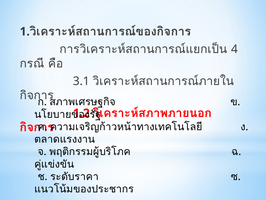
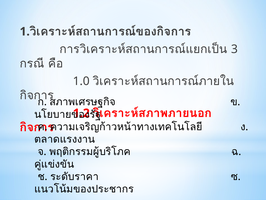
4: 4 -> 3 (234, 49)
3.1: 3.1 -> 1.0 (81, 81)
